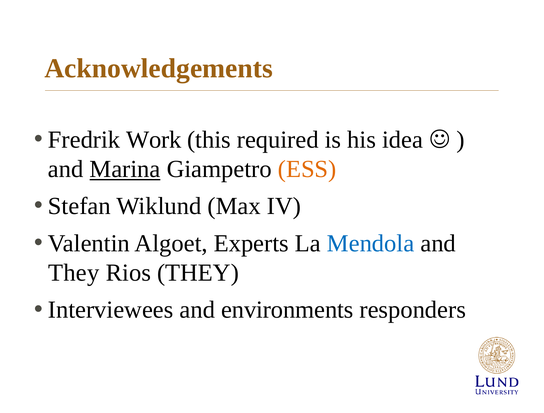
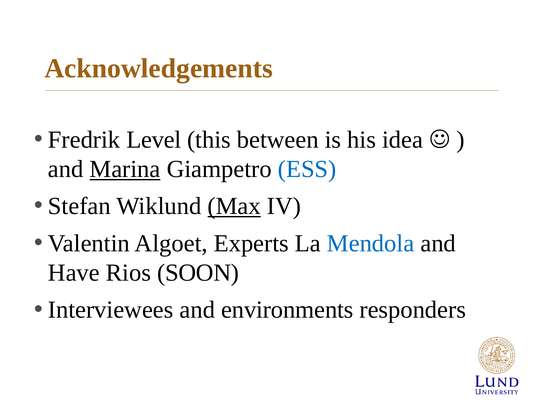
Work: Work -> Level (154, 140)
required: required -> between (278, 140)
ESS colour: orange -> blue (307, 169)
Max underline: none -> present (234, 206)
They: They -> Have (74, 273)
Rios THEY: THEY -> SOON (198, 273)
